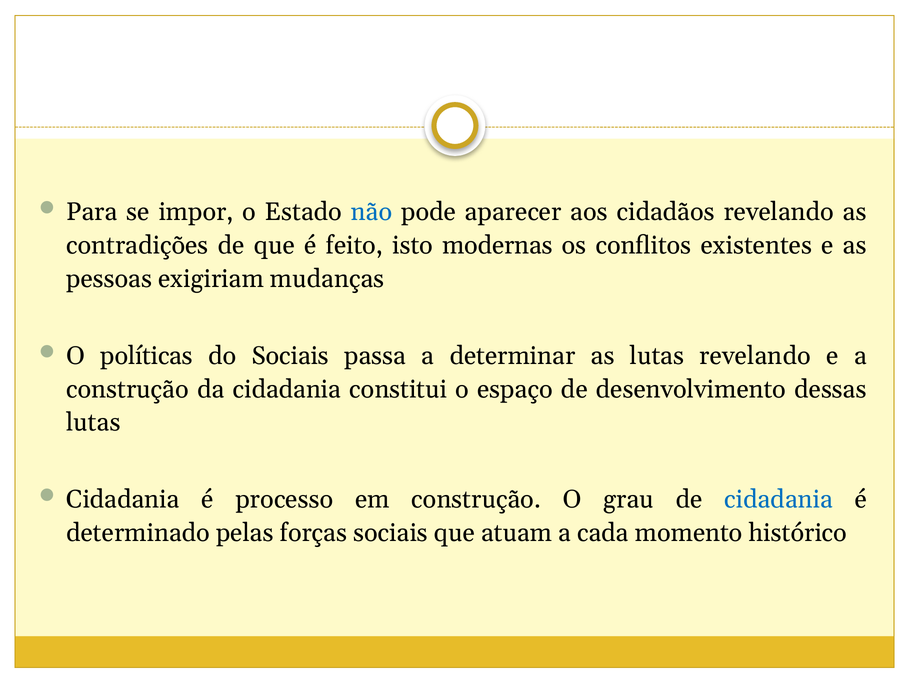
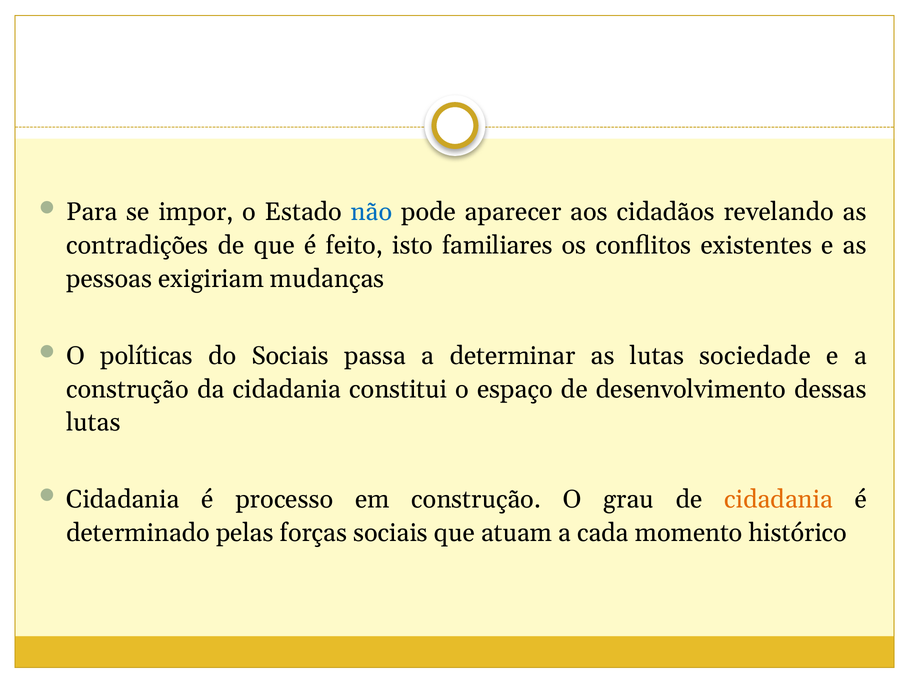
modernas: modernas -> familiares (497, 245)
lutas revelando: revelando -> sociedade (755, 356)
cidadania colour: blue -> orange (779, 499)
